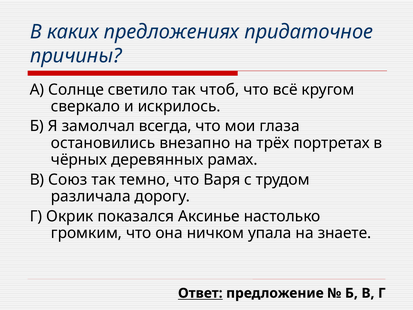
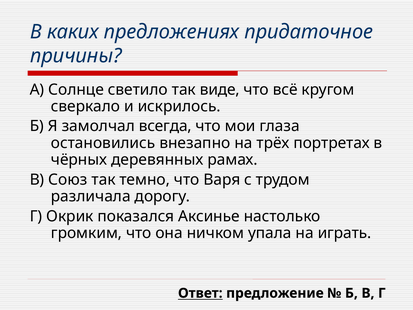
чтоб: чтоб -> виде (220, 90)
знаете: знаете -> играть (345, 233)
